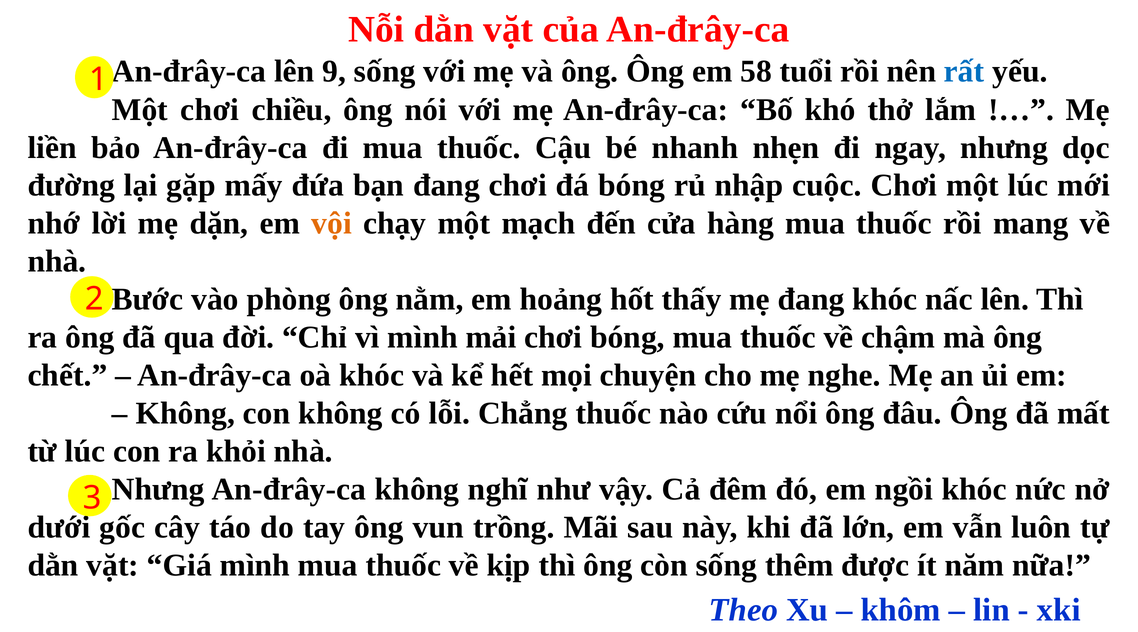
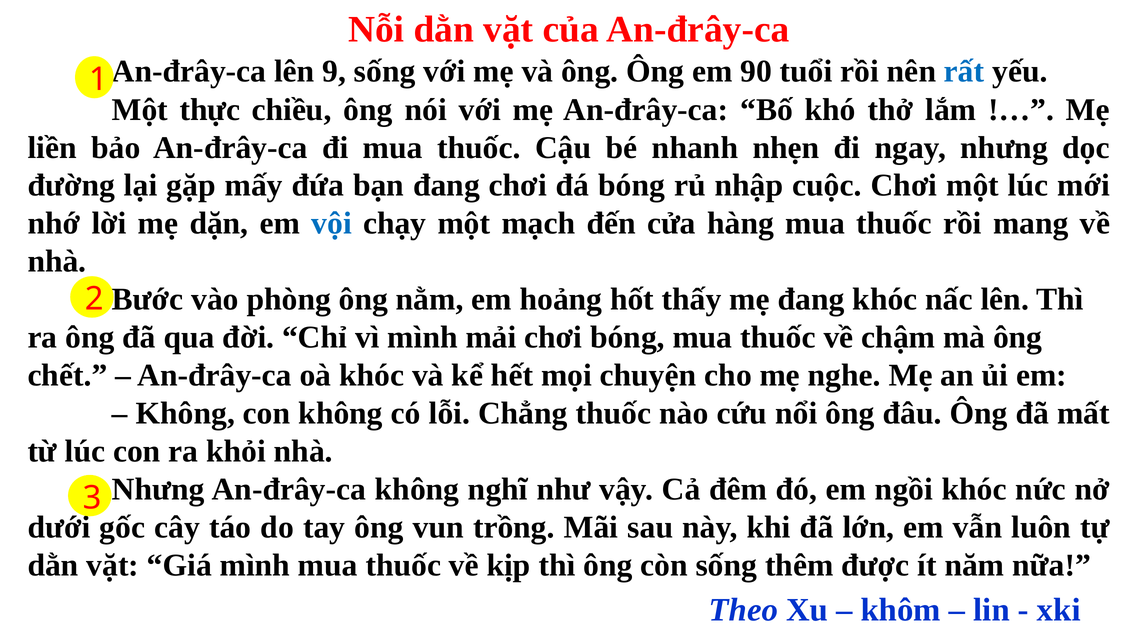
58: 58 -> 90 (756, 71)
Một chơi: chơi -> thực (210, 110)
vội colour: orange -> blue (332, 224)
